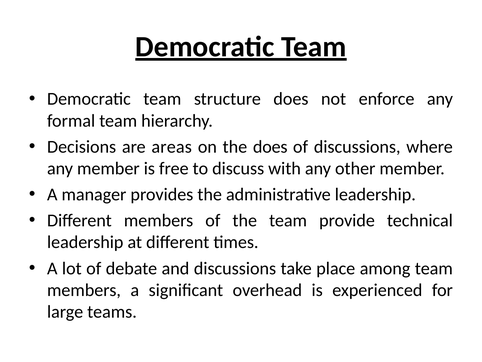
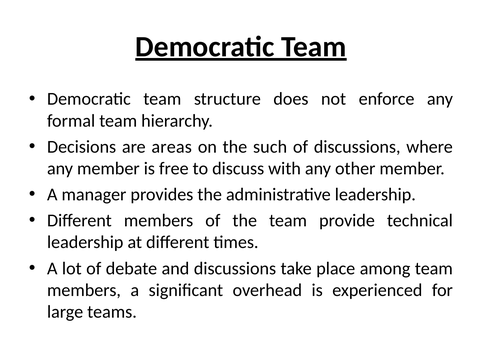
the does: does -> such (270, 147)
